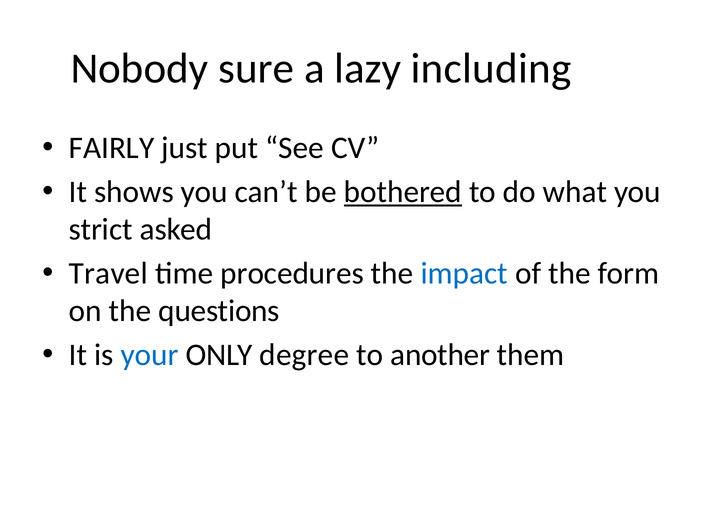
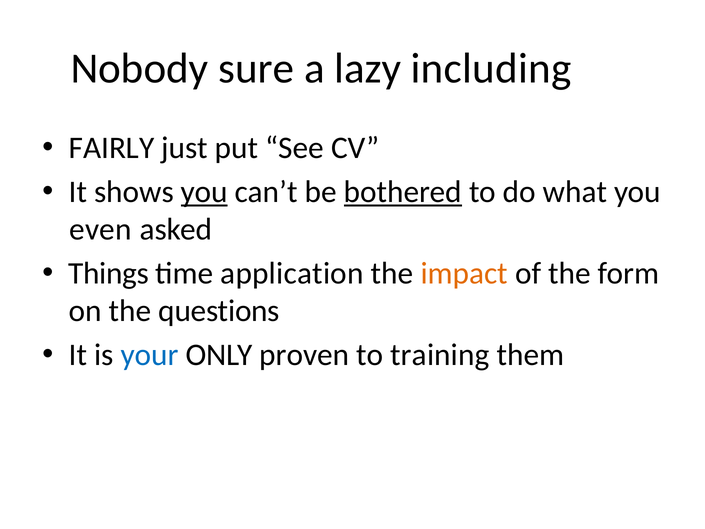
you underline: none -> present (204, 192)
strict: strict -> even (100, 229)
Travel: Travel -> Things (109, 273)
procedures: procedures -> application (292, 273)
impact colour: blue -> orange (464, 273)
degree: degree -> proven (304, 355)
another: another -> training (440, 355)
